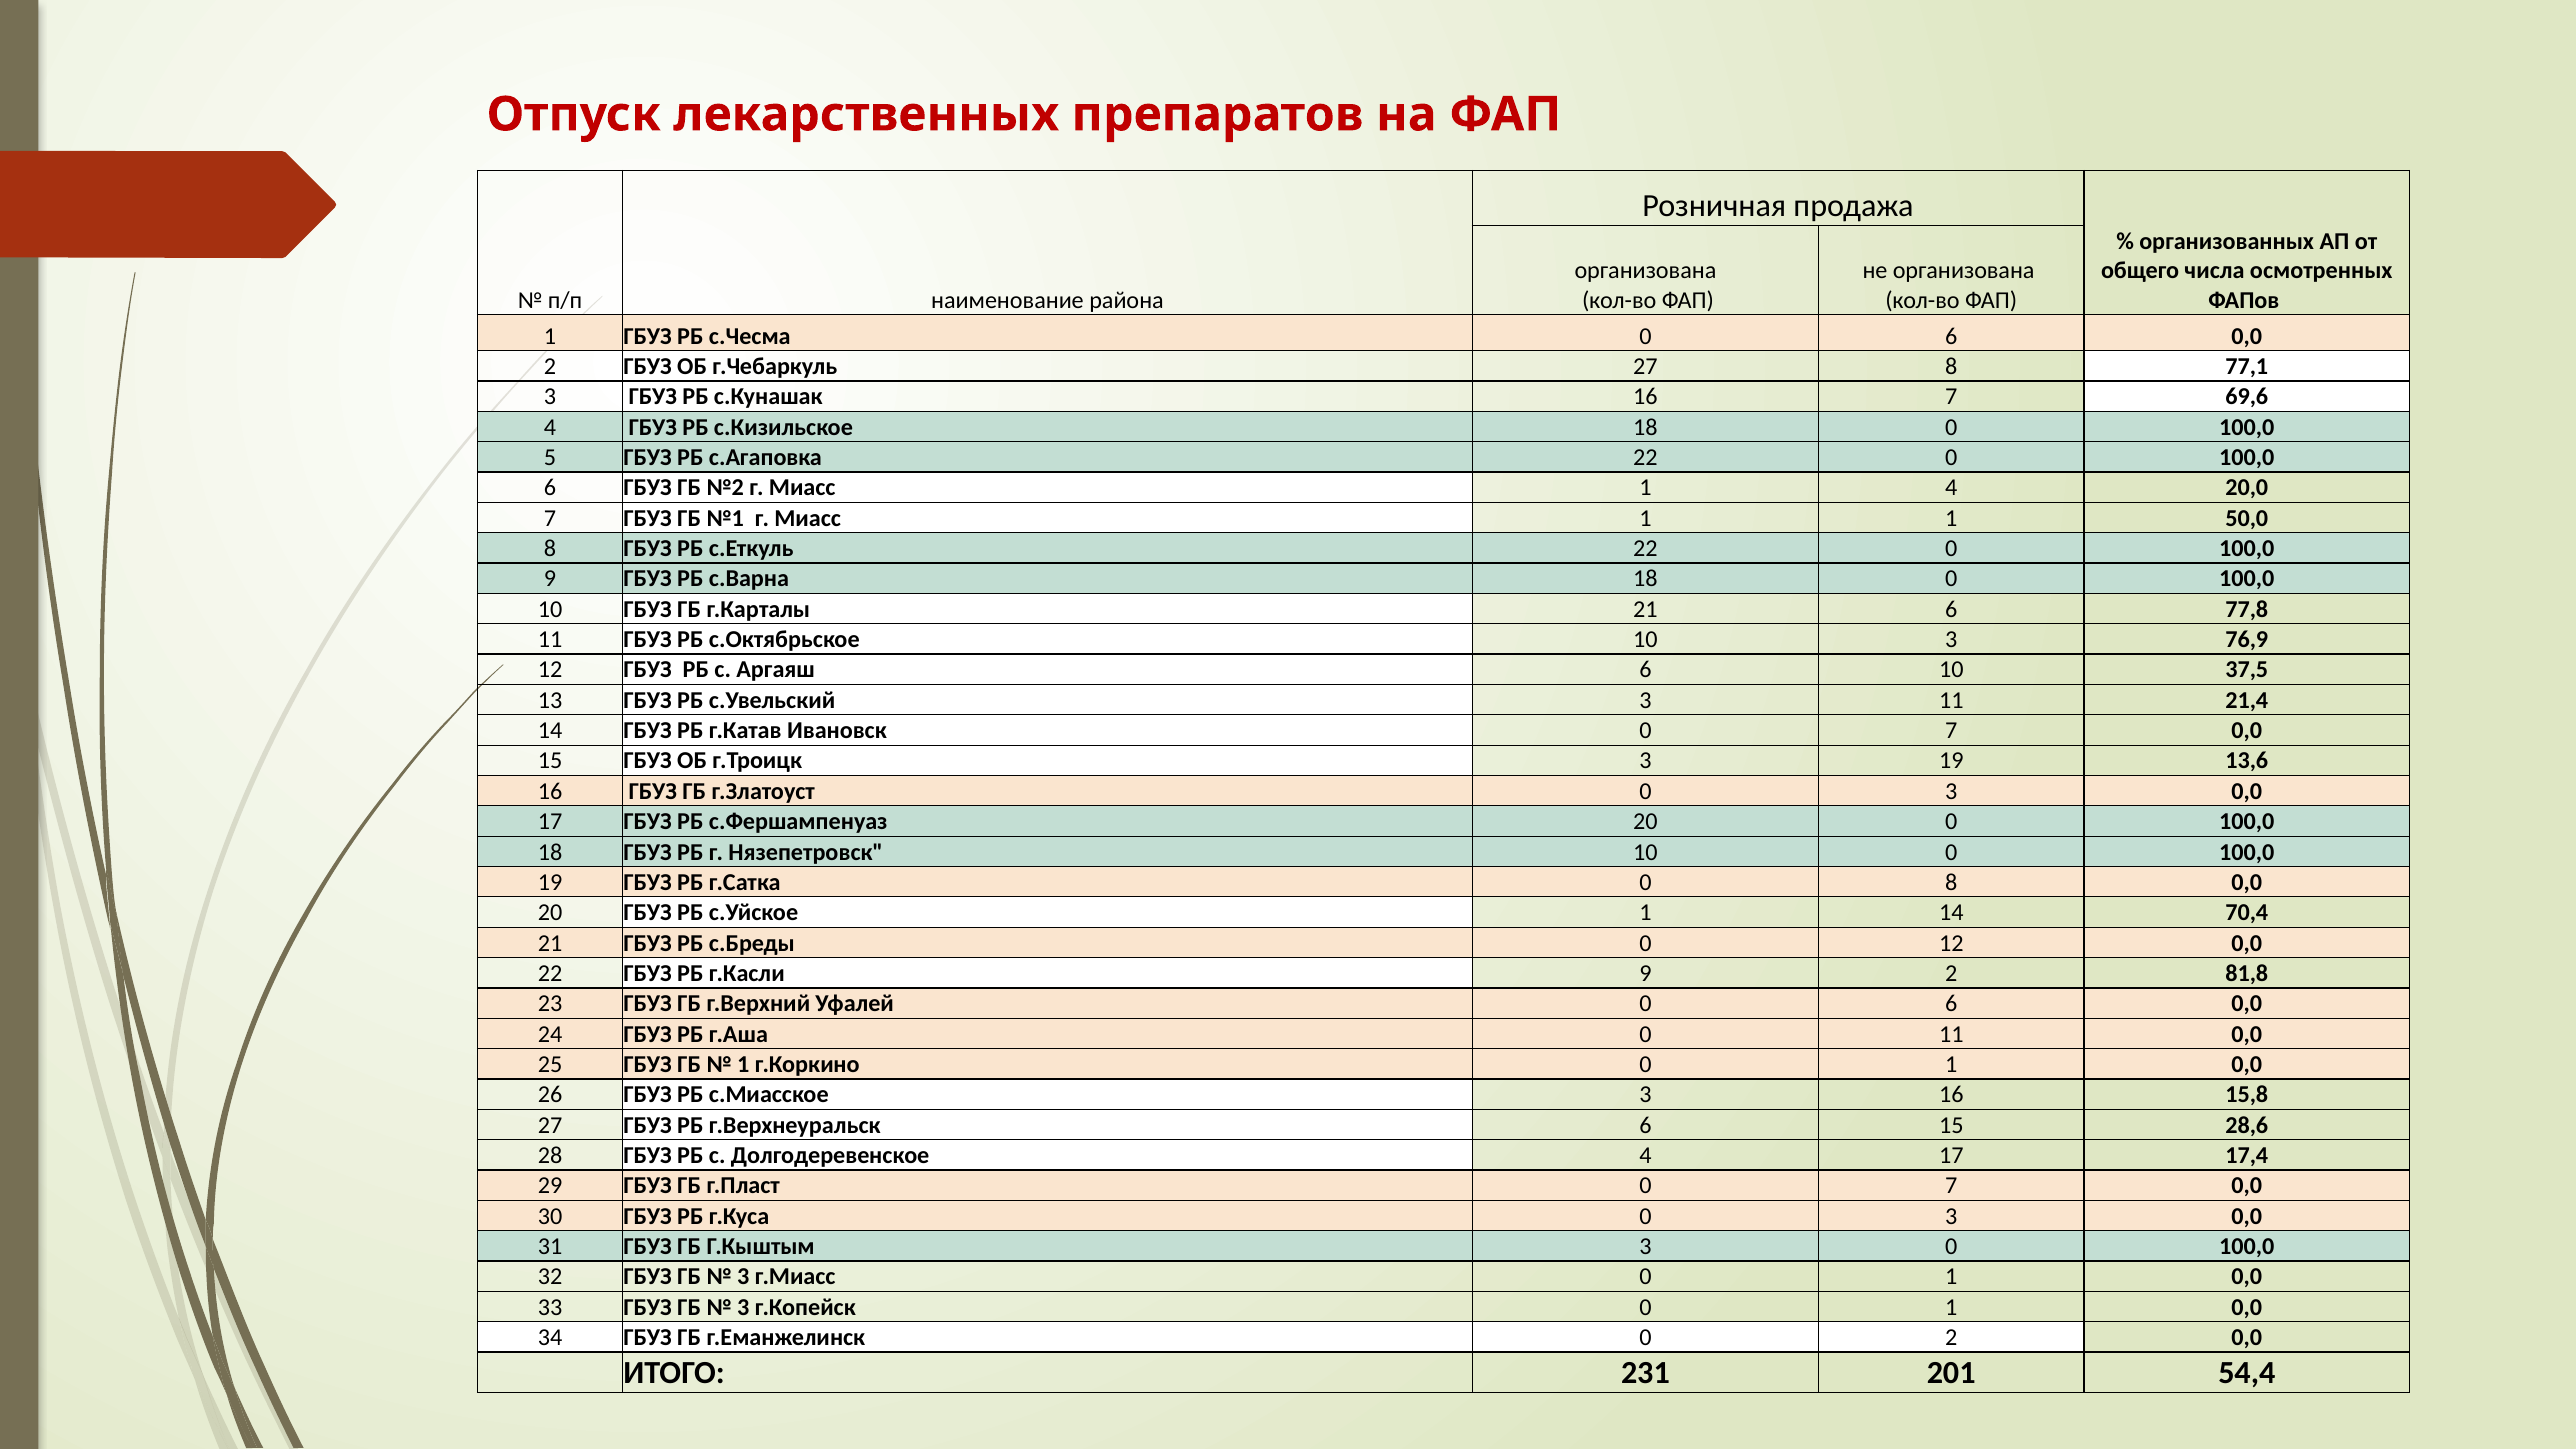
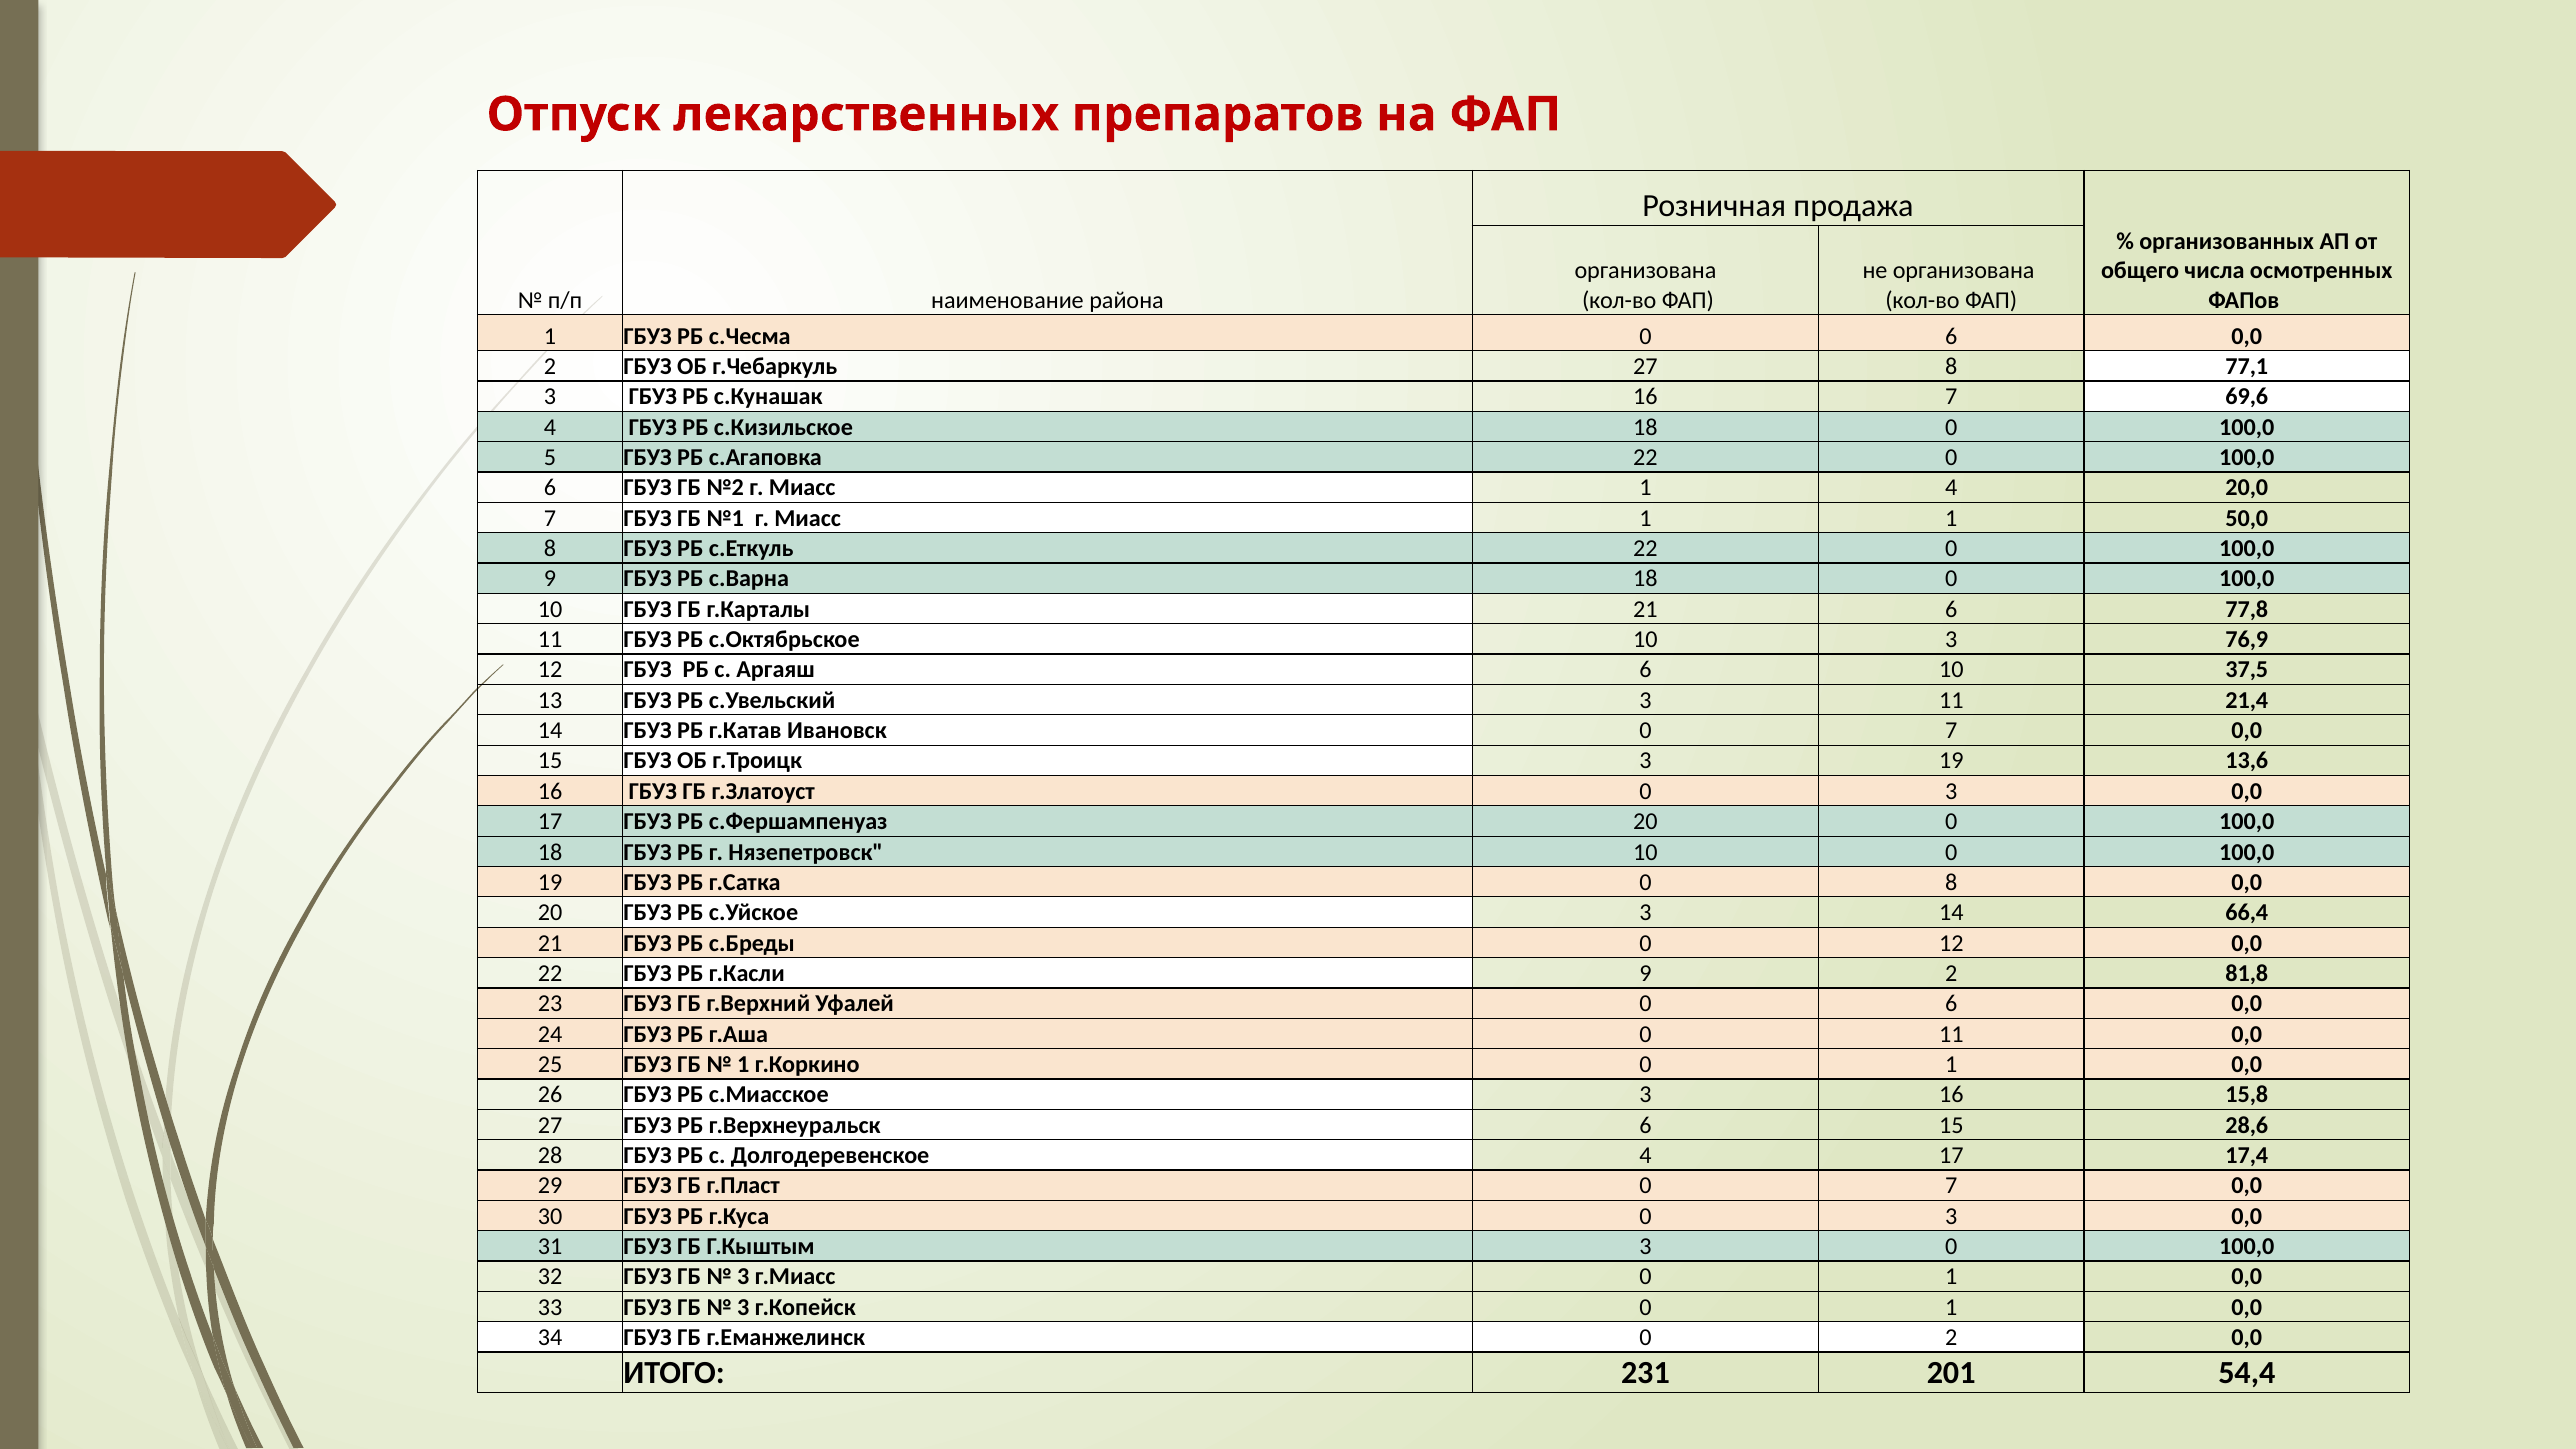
с.Уйское 1: 1 -> 3 (1645, 913)
70,4: 70,4 -> 66,4 (2247, 913)
